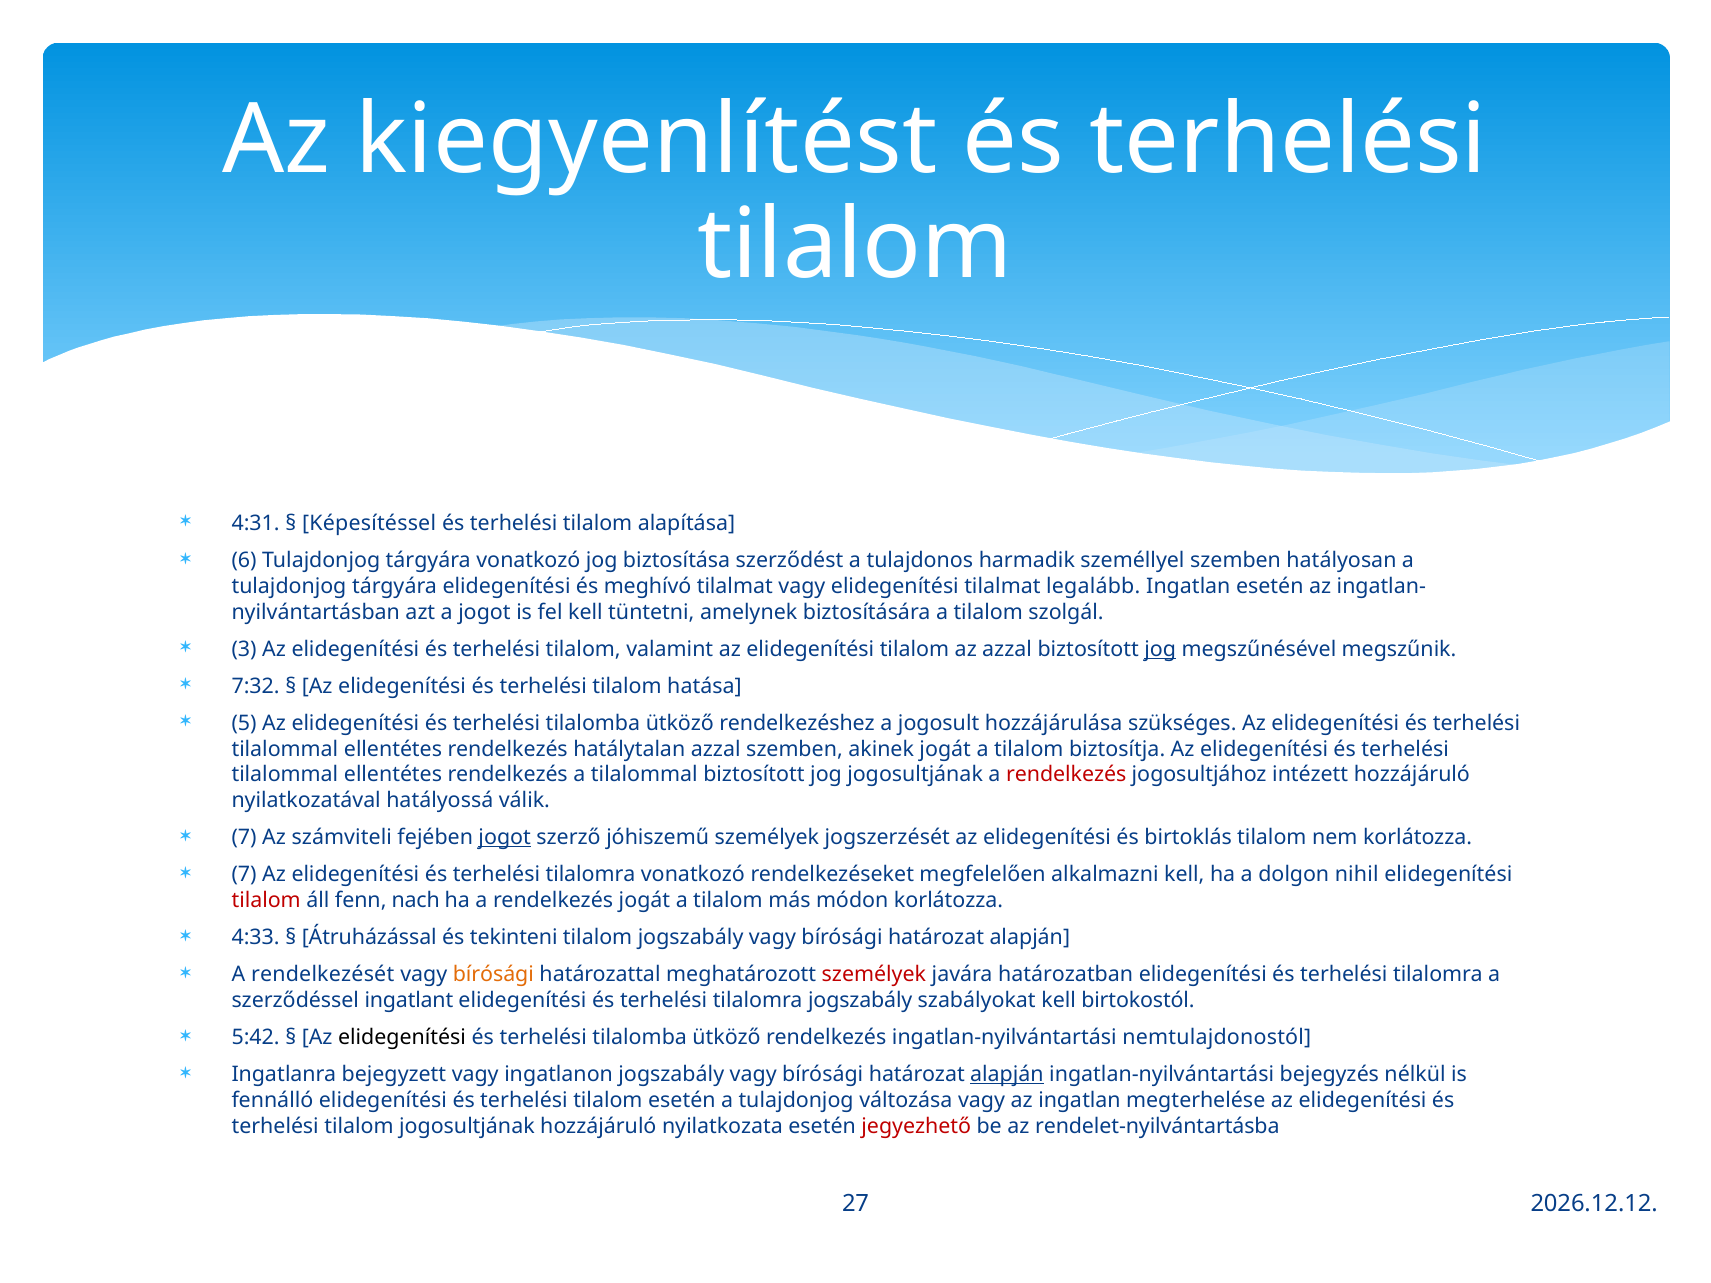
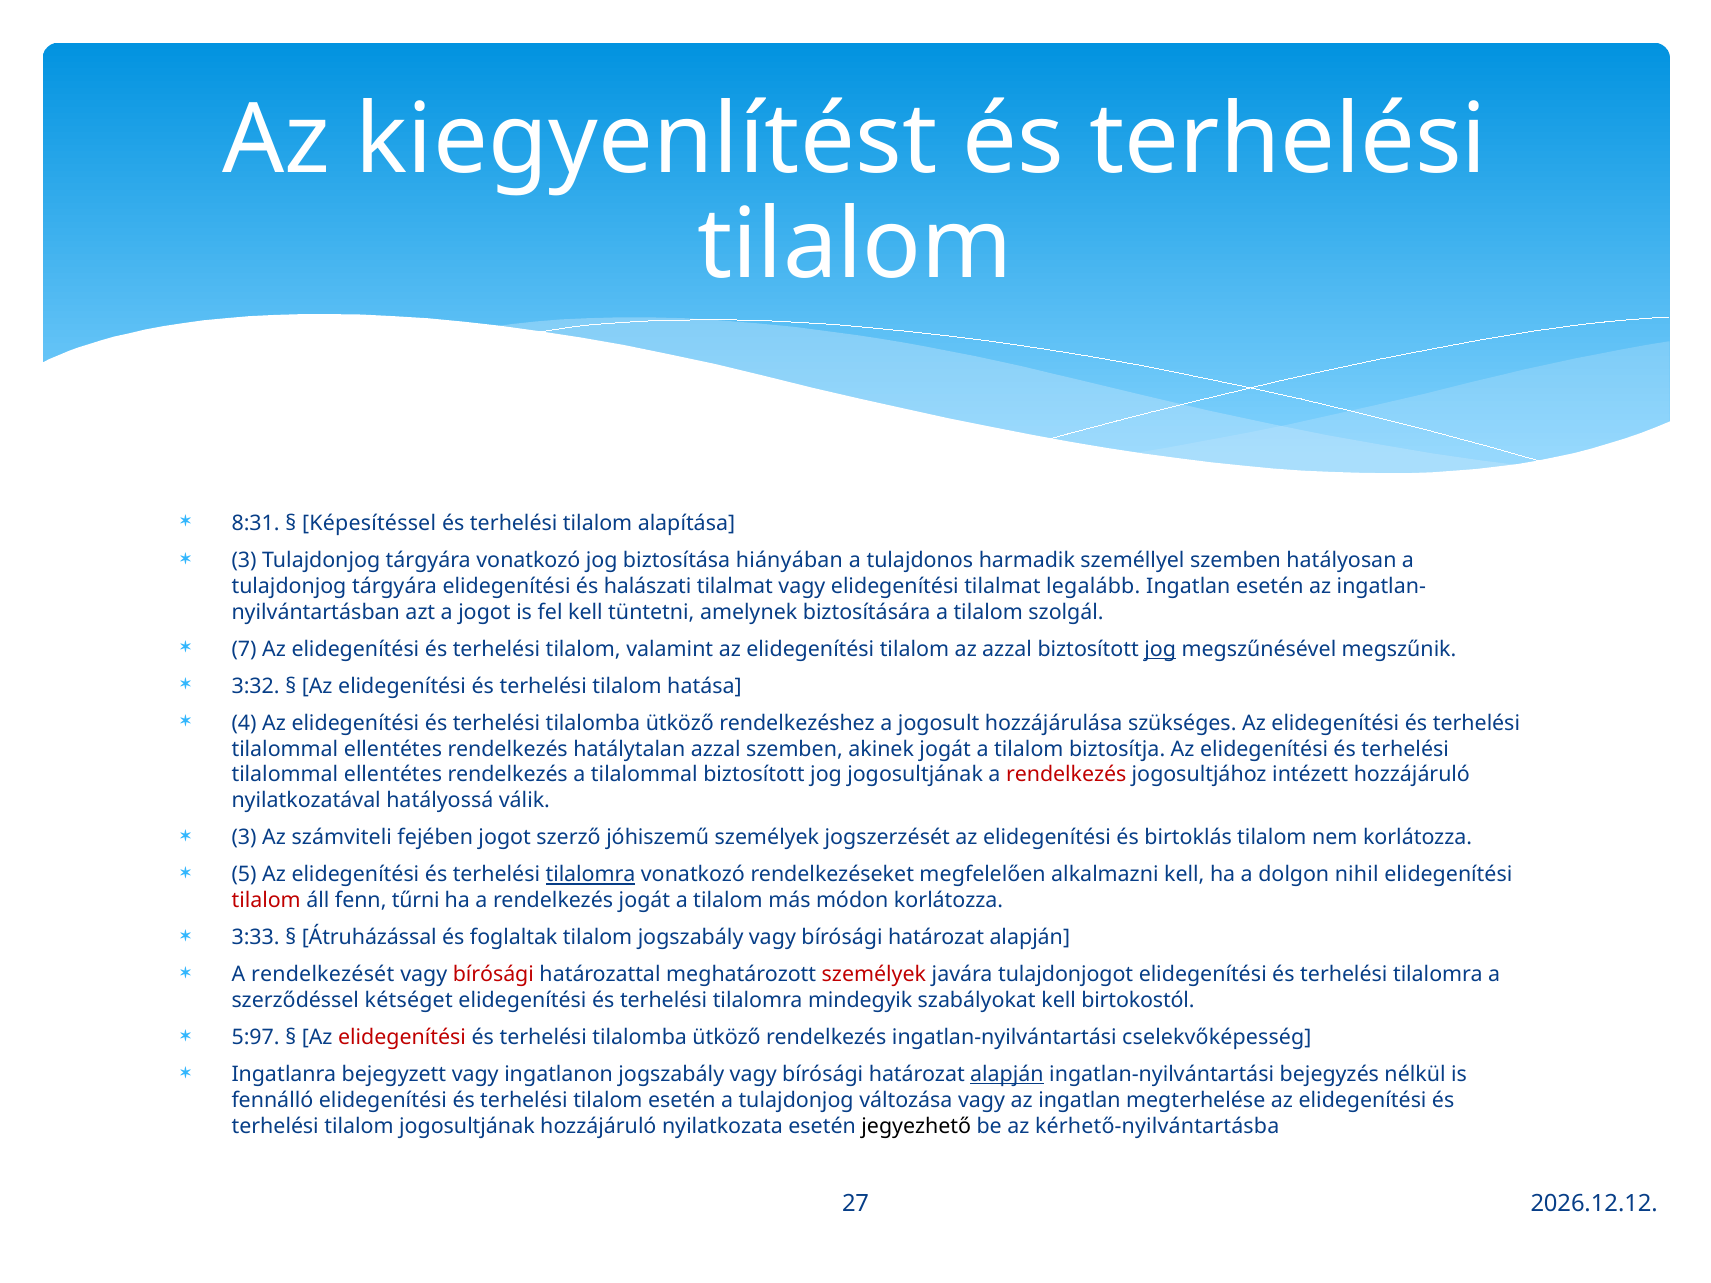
4:31: 4:31 -> 8:31 (256, 524)
6: 6 -> 3 (244, 561)
szerződést: szerződést -> hiányában (789, 561)
meghívó: meghívó -> halászati (648, 586)
3: 3 -> 7 (244, 649)
7:32: 7:32 -> 3:32 (256, 686)
5: 5 -> 4 (244, 723)
7: 7 -> 3 (244, 838)
jogot underline: present -> none (505, 838)
7: 7 -> 5 (244, 875)
tilalomra underline: none -> present (591, 875)
nach: nach -> tűrni (416, 901)
4:33: 4:33 -> 3:33 (256, 938)
tekinteni: tekinteni -> foglaltak (514, 938)
bírósági colour: orange -> red (493, 975)
határozatban: határozatban -> tulajdonjogot (1066, 975)
ingatlant: ingatlant -> kétséget (409, 1001)
tilalomra jogszabály: jogszabály -> mindegyik (860, 1001)
5:42: 5:42 -> 5:97 (256, 1038)
elidegenítési colour: black -> red (402, 1038)
nemtulajdonostól: nemtulajdonostól -> cselekvőképesség (1217, 1038)
jegyezhető colour: red -> black (916, 1126)
rendelet-nyilvántartásba: rendelet-nyilvántartásba -> kérhető-nyilvántartásba (1157, 1126)
